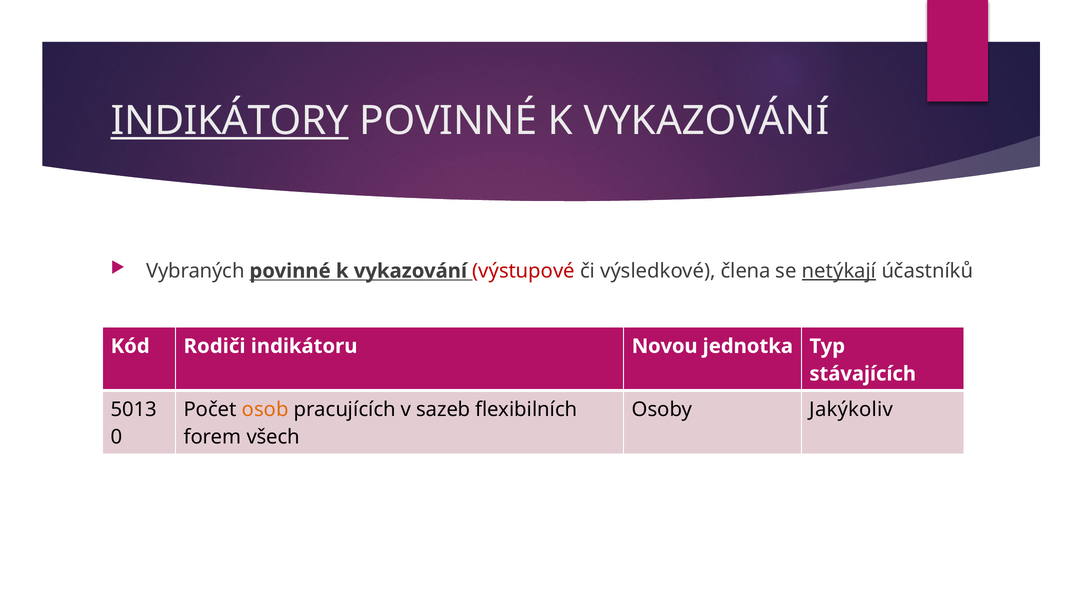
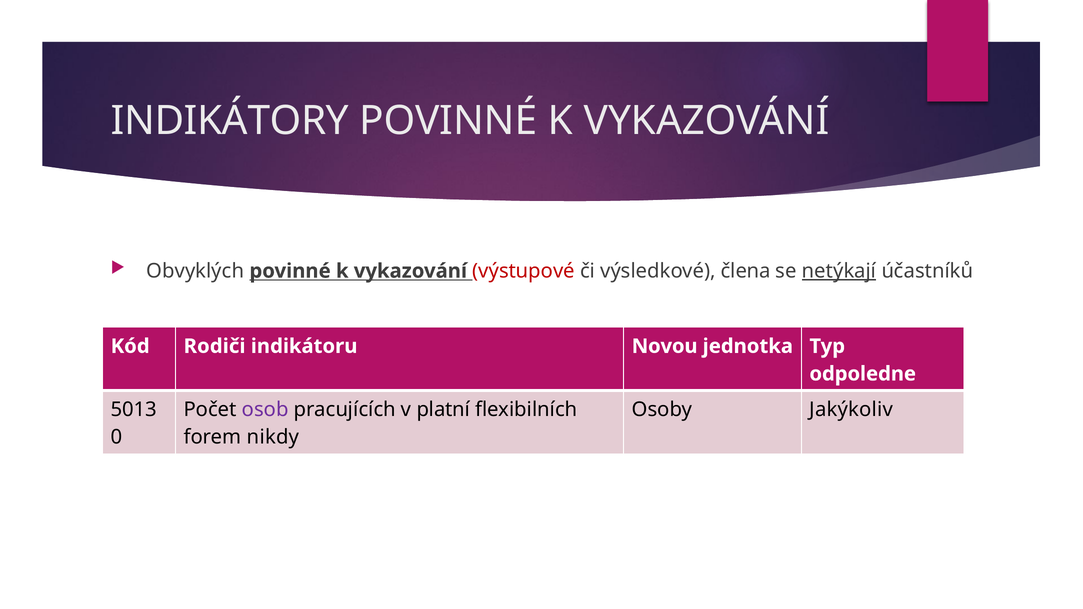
INDIKÁTORY underline: present -> none (230, 121)
Vybraných: Vybraných -> Obvyklých (195, 271)
stávajících: stávajících -> odpoledne (863, 374)
osob colour: orange -> purple (265, 410)
sazeb: sazeb -> platní (443, 410)
všech: všech -> nikdy (273, 437)
